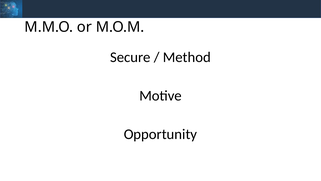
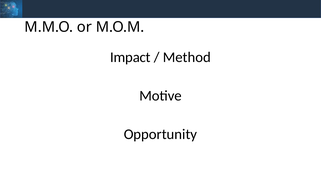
Secure: Secure -> Impact (130, 57)
